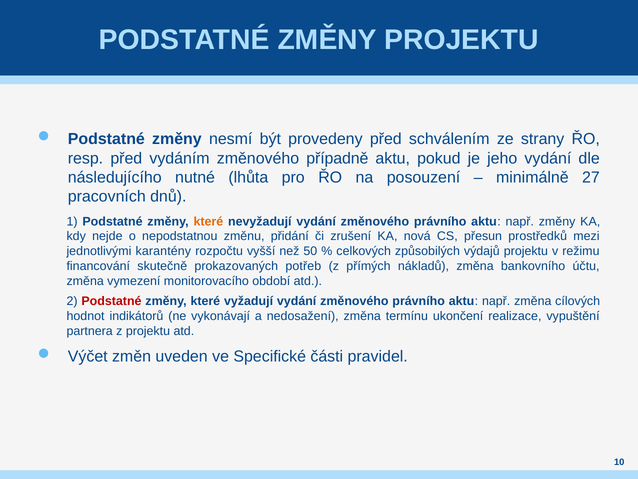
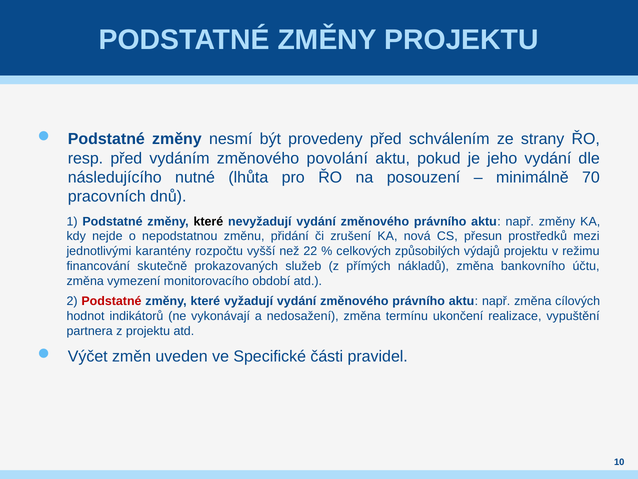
případně: případně -> povolání (337, 158)
27: 27 -> 70 (591, 177)
které colour: orange -> black (208, 221)
50: 50 -> 22 (310, 251)
potřeb: potřeb -> služeb (303, 266)
